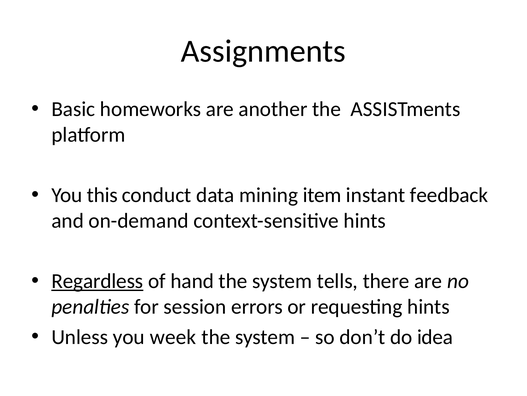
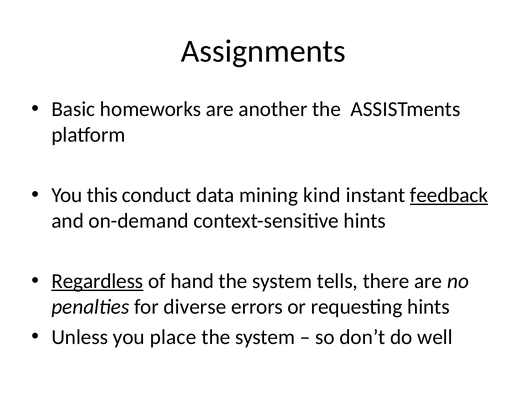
item: item -> kind (322, 195)
feedback underline: none -> present (449, 195)
session: session -> diverse (195, 306)
week: week -> place (173, 336)
idea: idea -> well (435, 336)
